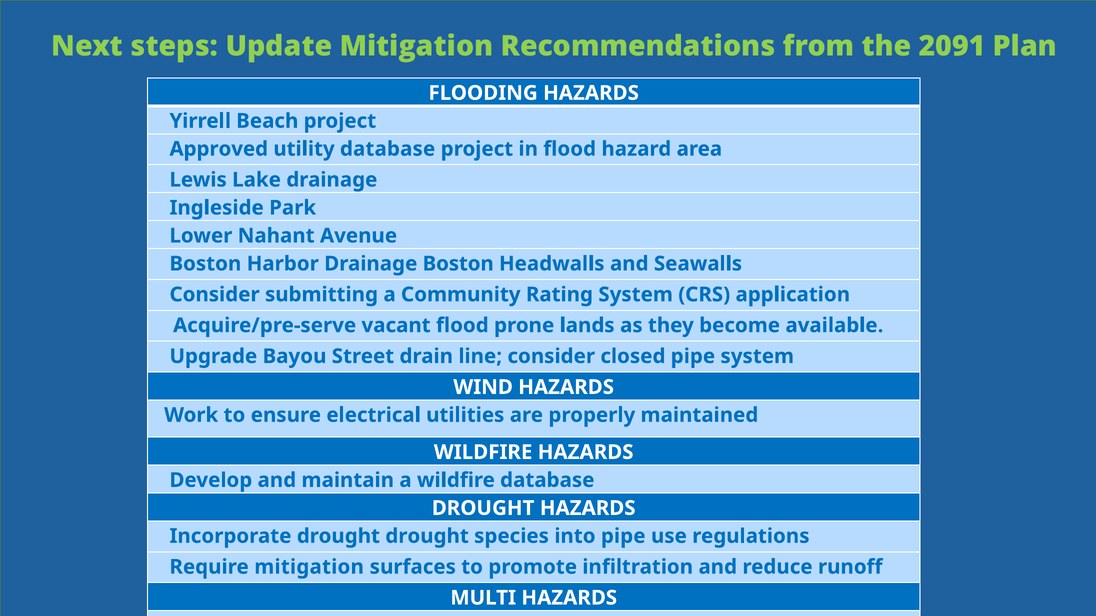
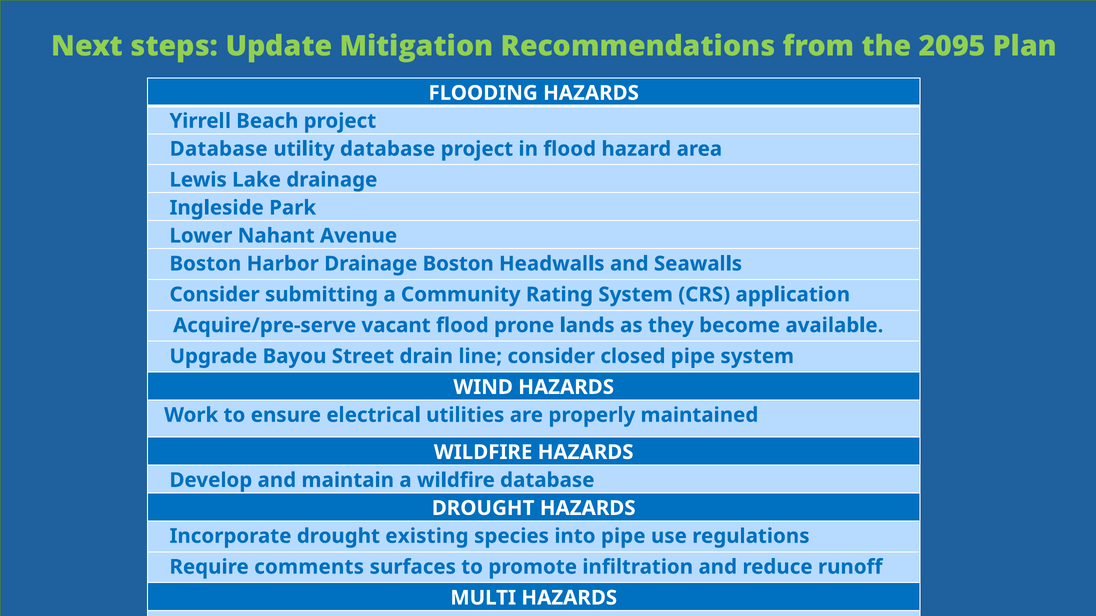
2091: 2091 -> 2095 (952, 46)
Approved: Approved -> Database (219, 149)
drought drought: drought -> existing (427, 537)
Require mitigation: mitigation -> comments (309, 567)
